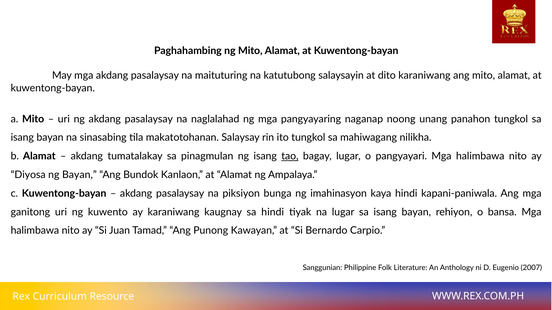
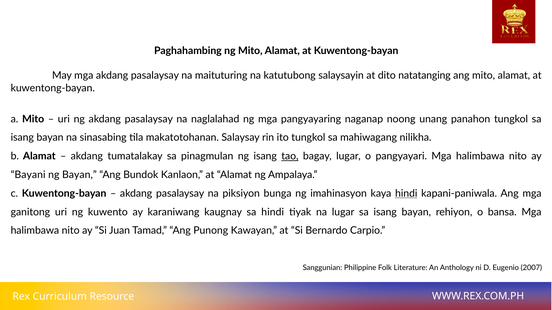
dito karaniwang: karaniwang -> natatanging (425, 76)
Diyosa: Diyosa -> Bayani (28, 175)
hindi underline: none -> present (406, 194)
